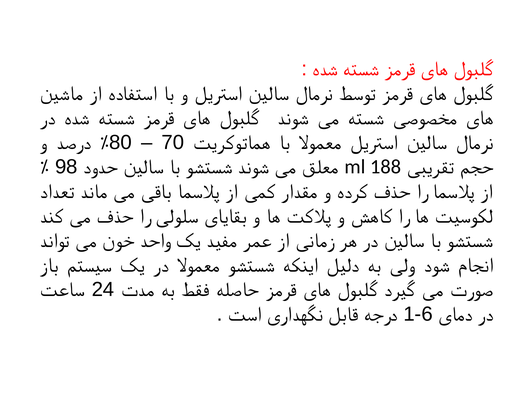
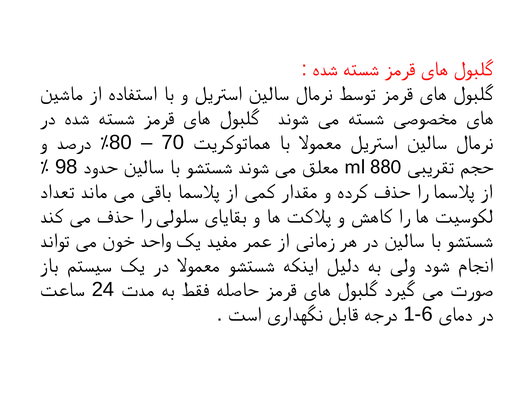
188: 188 -> 880 (386, 167)
